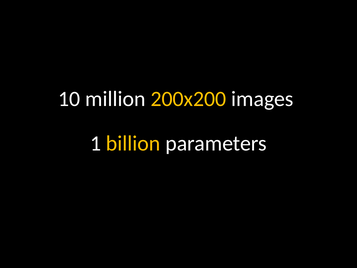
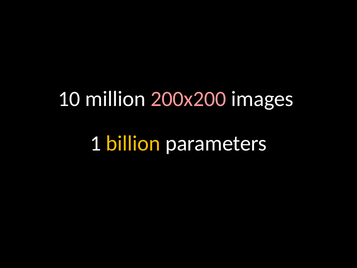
200x200 colour: yellow -> pink (188, 99)
